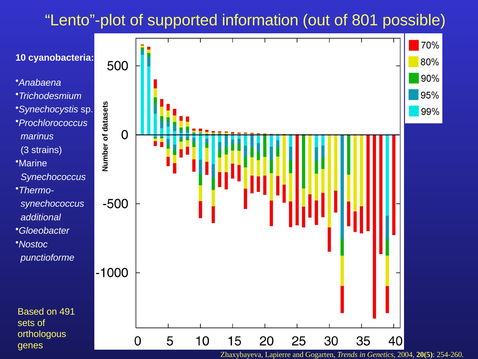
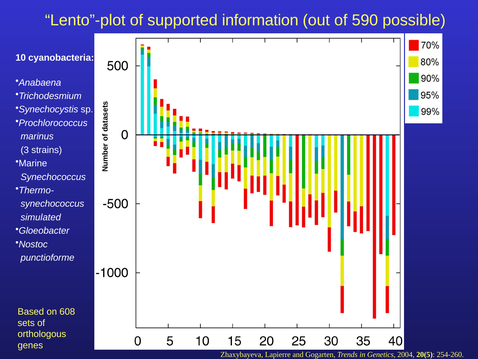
801: 801 -> 590 (365, 20)
additional: additional -> simulated (41, 217)
491: 491 -> 608 (67, 311)
